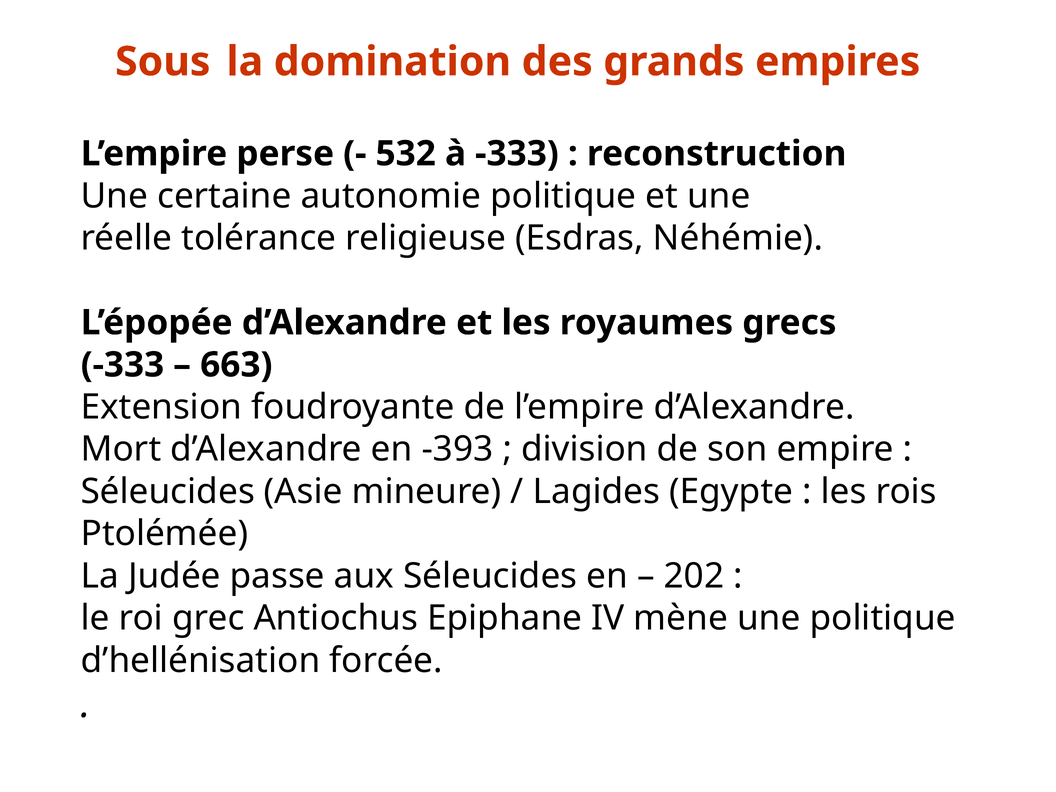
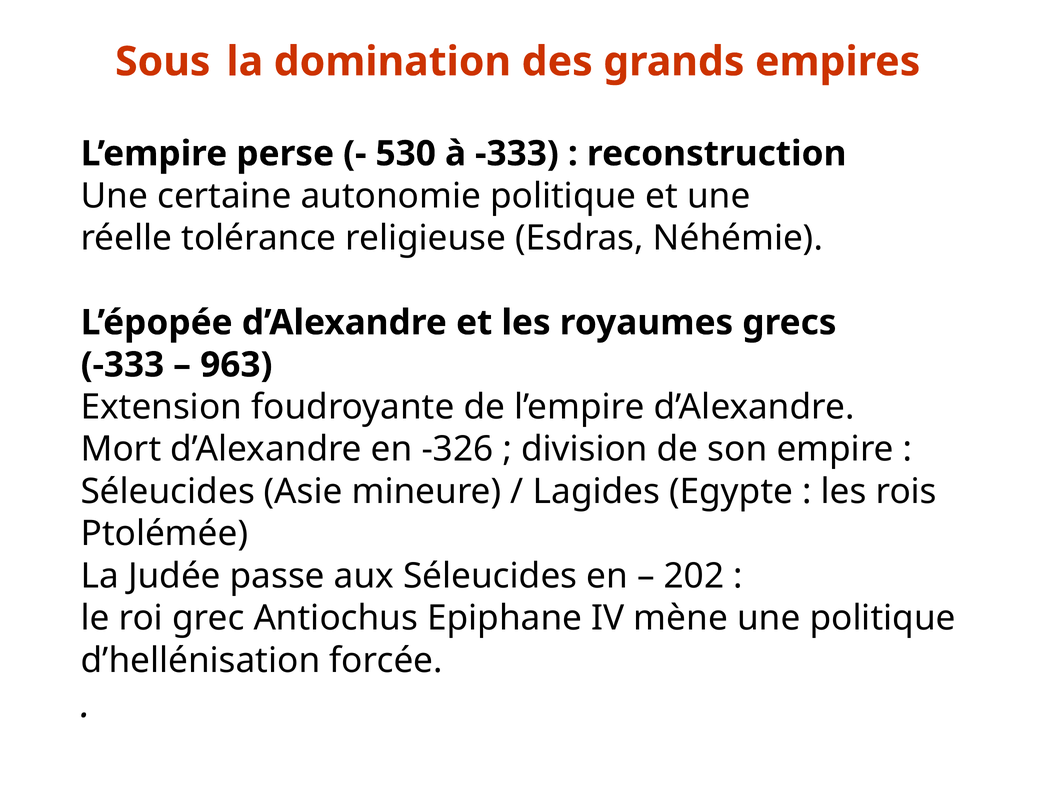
532: 532 -> 530 (406, 154)
663: 663 -> 963 (236, 365)
-393: -393 -> -326 (458, 449)
